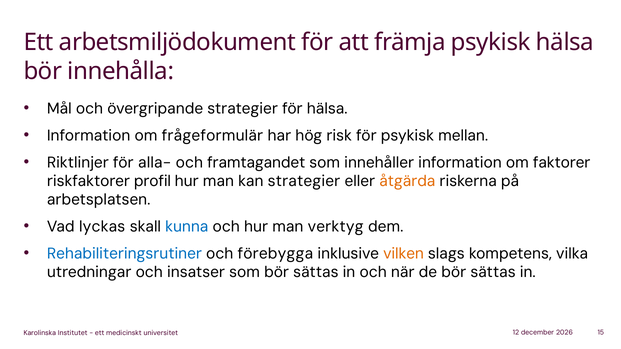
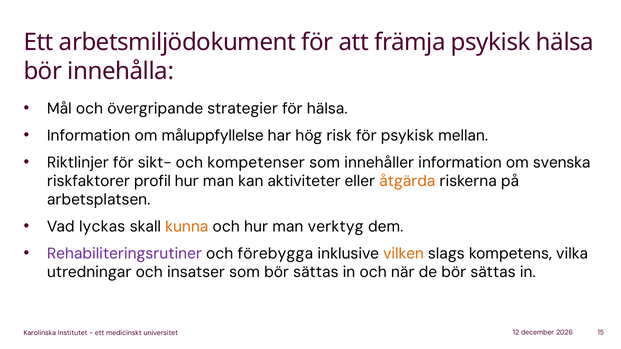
frågeformulär: frågeformulär -> måluppfyllelse (213, 136)
alla-: alla- -> sikt- (155, 163)
framtagandet: framtagandet -> kompetenser (256, 163)
faktorer: faktorer -> svenska (562, 163)
kan strategier: strategier -> aktiviteter (304, 181)
kunna colour: blue -> orange (187, 227)
Rehabiliteringsrutiner colour: blue -> purple (124, 254)
